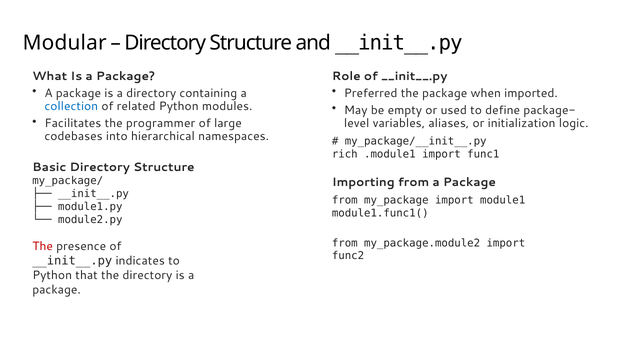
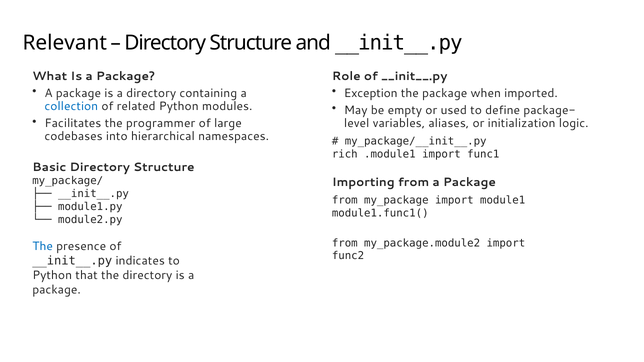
Modular: Modular -> Relevant (65, 43)
Preferred: Preferred -> Exception (371, 93)
The colour: red -> blue (43, 246)
